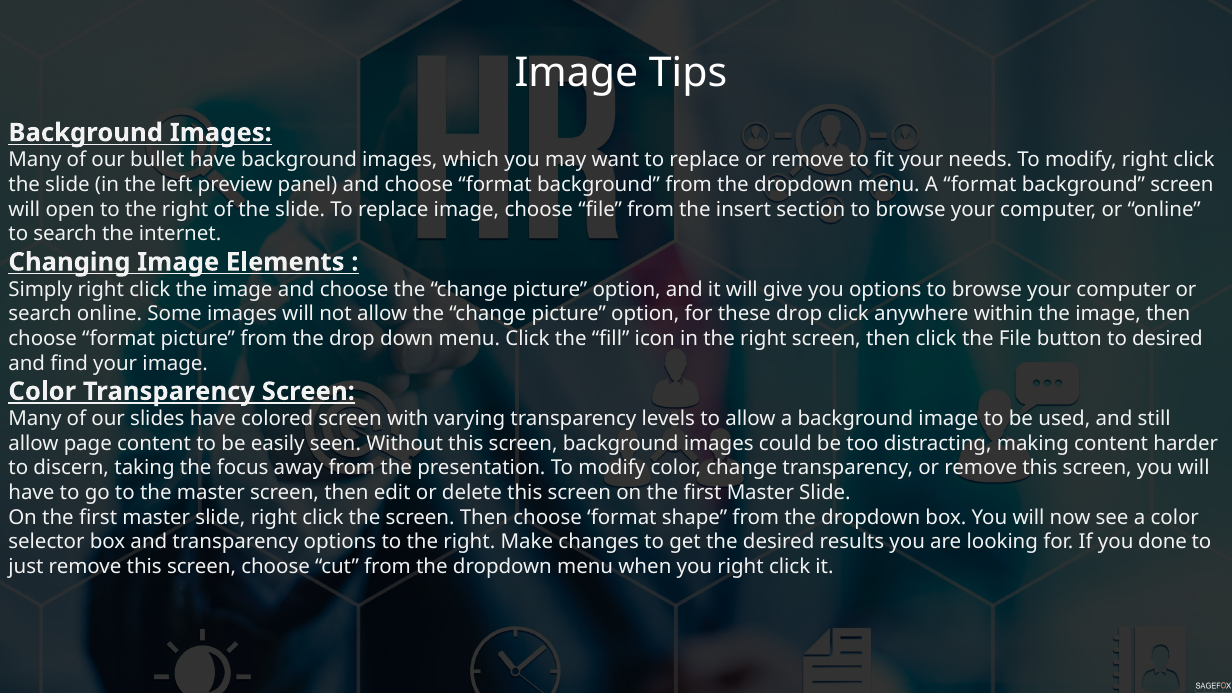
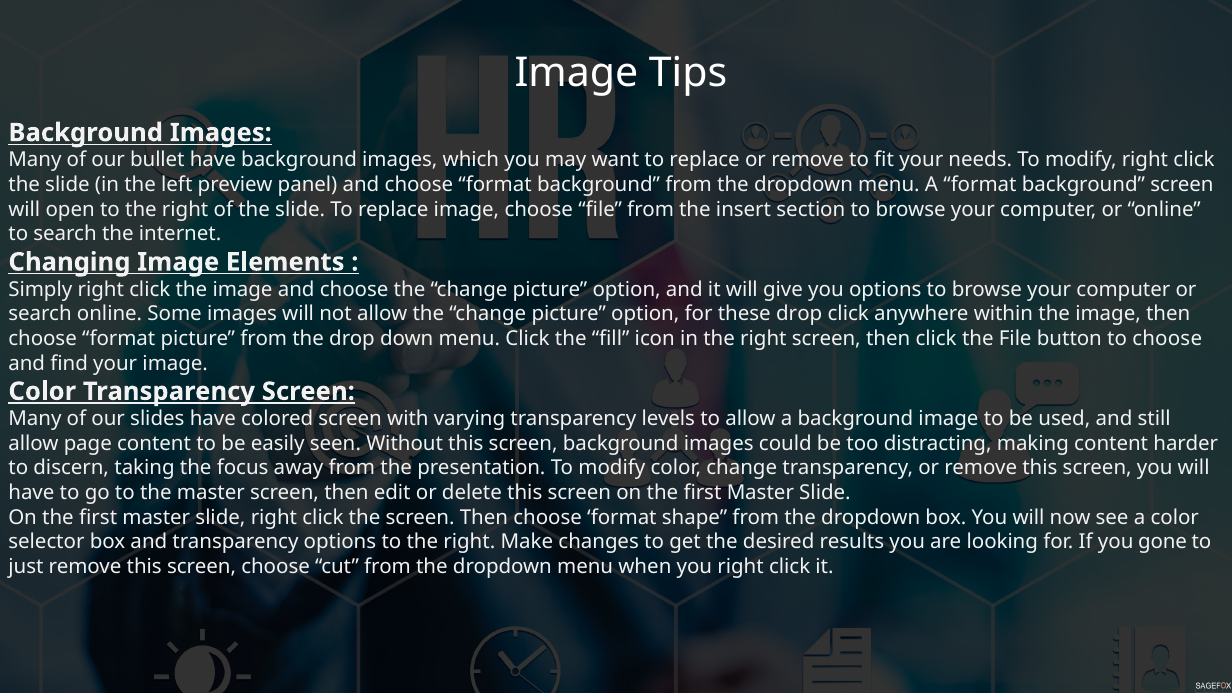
to desired: desired -> choose (1167, 339)
done: done -> gone (1163, 542)
